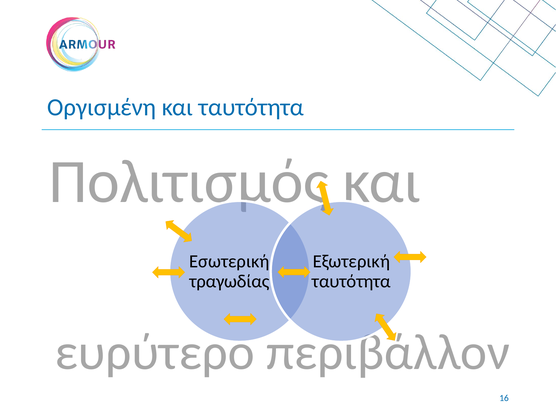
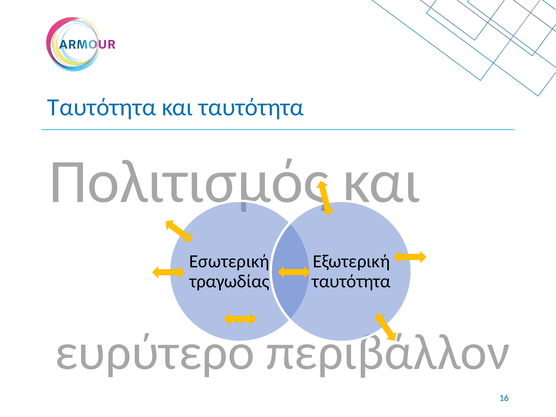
Οργισμένη: Οργισμένη -> Ταυτότητα (102, 107)
